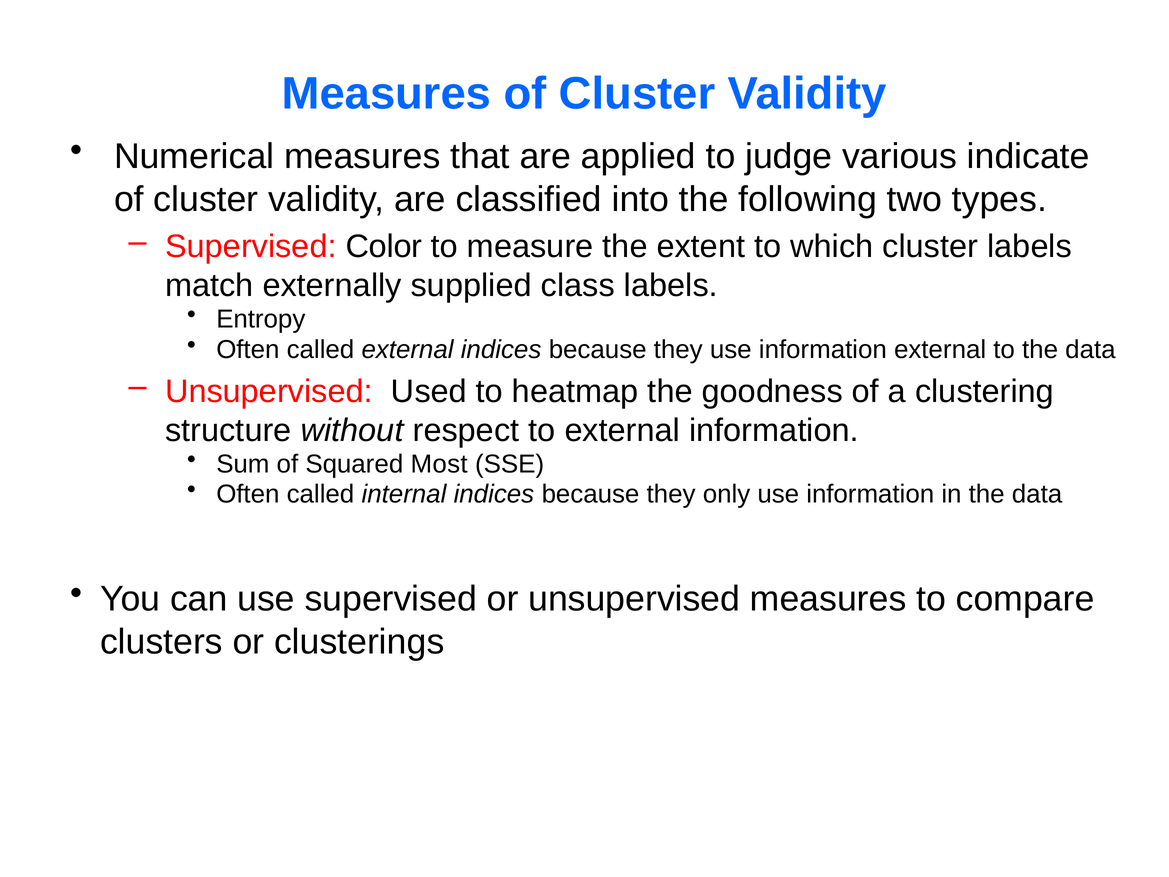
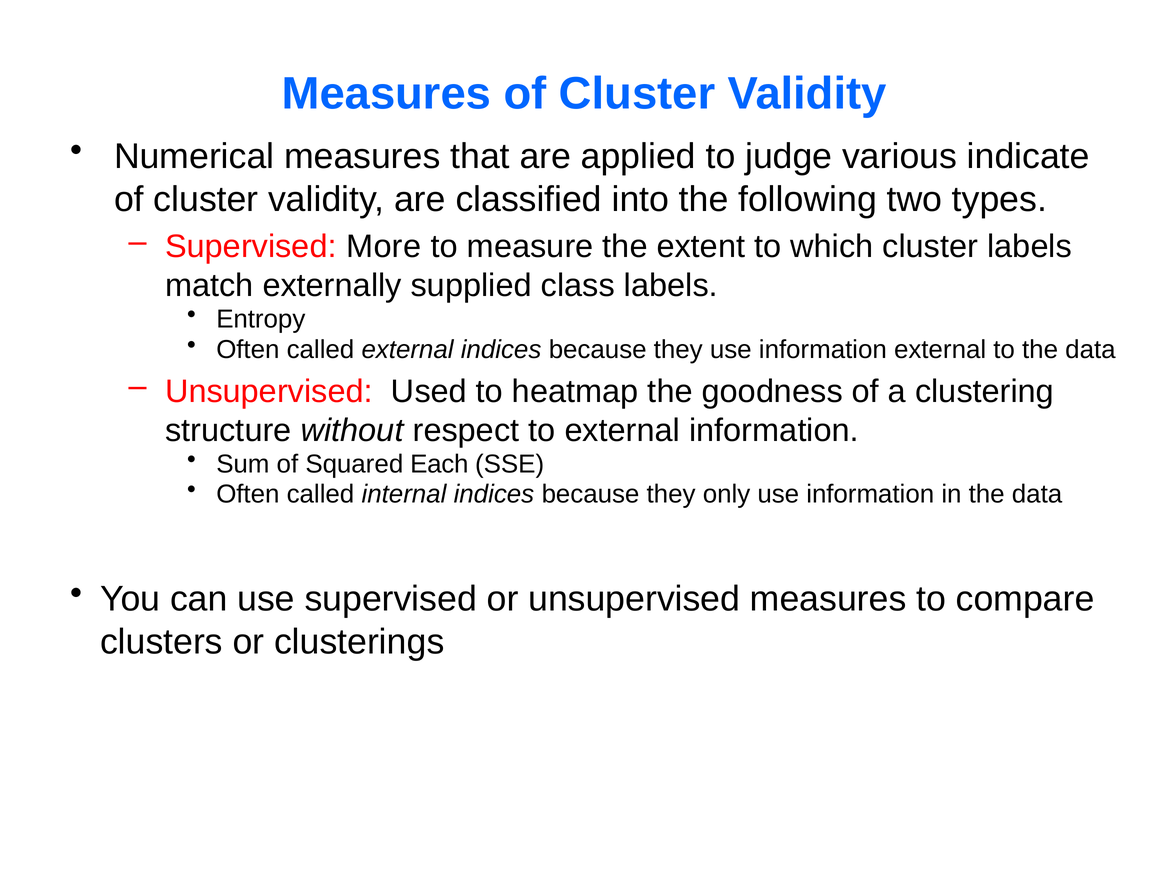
Color: Color -> More (384, 246)
Most: Most -> Each (439, 464)
